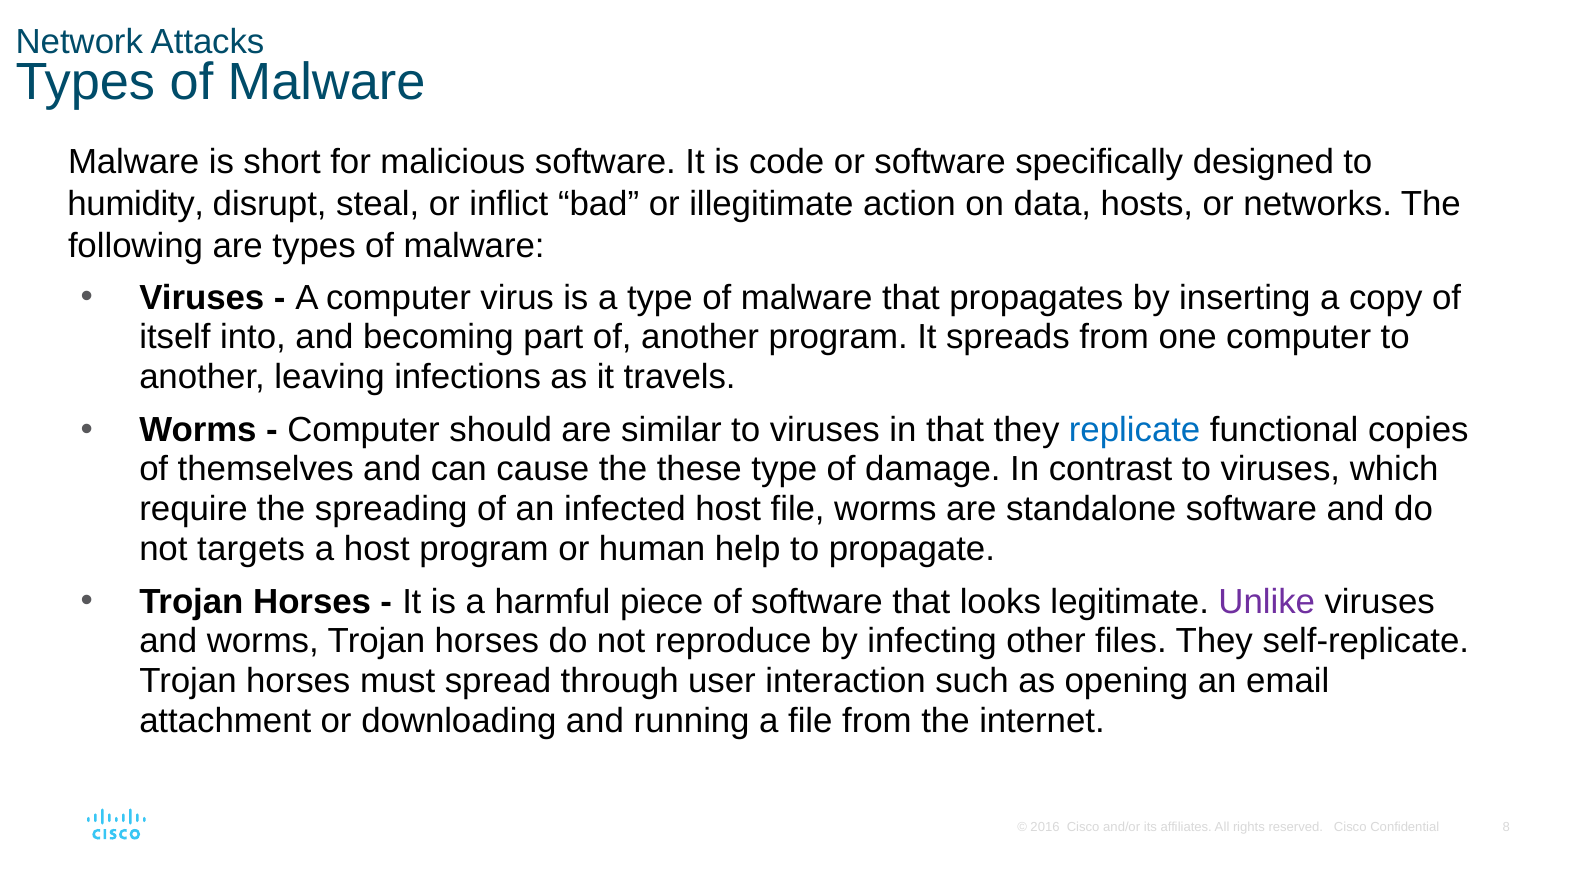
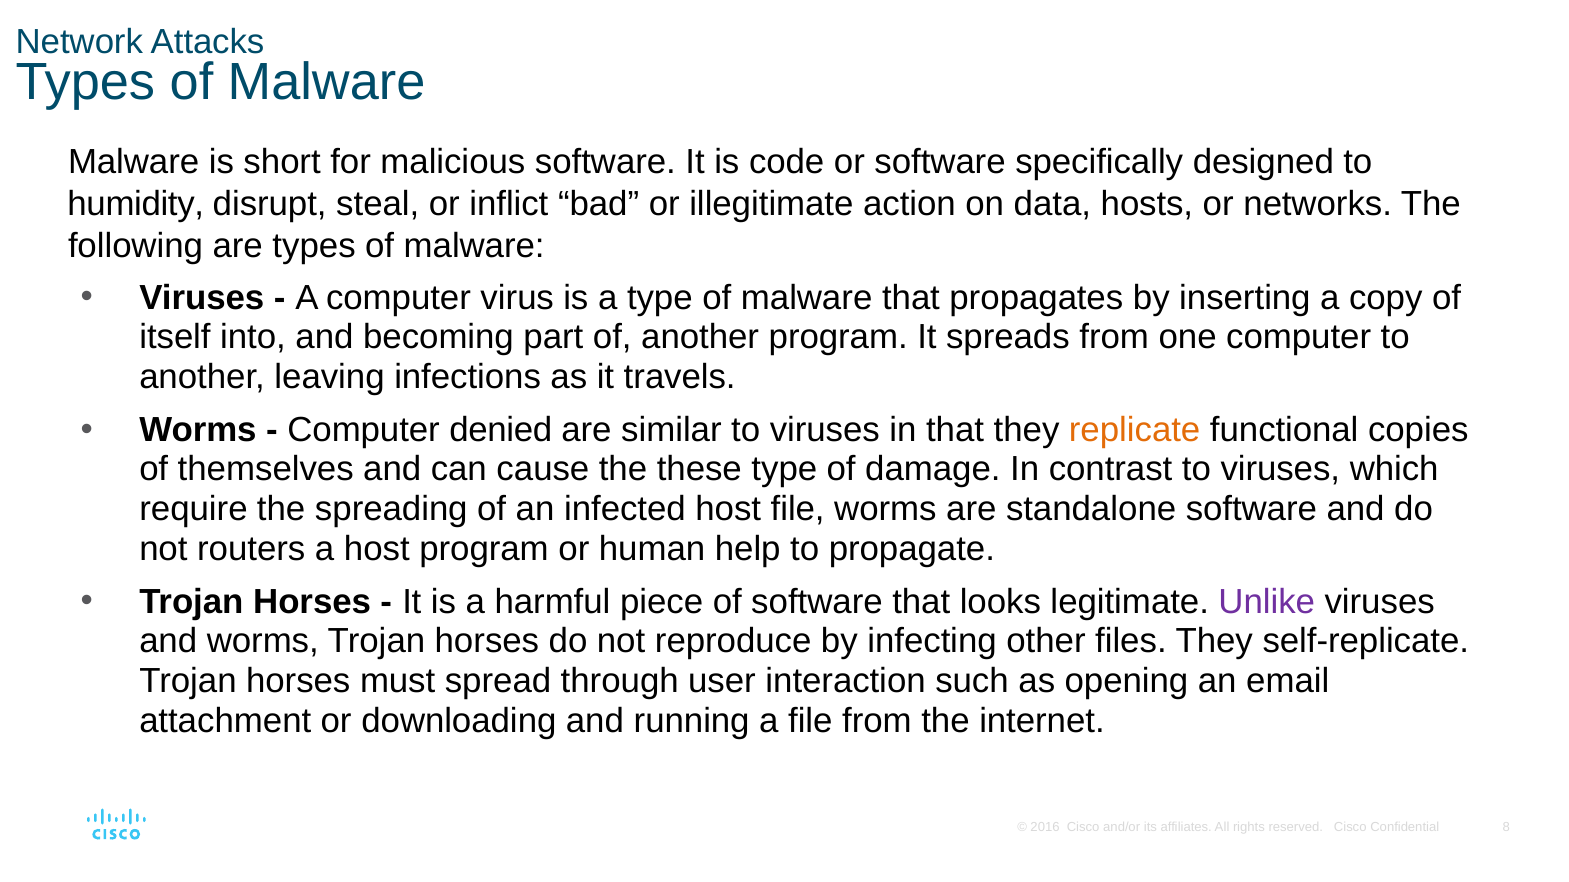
should: should -> denied (501, 430)
replicate colour: blue -> orange (1135, 430)
targets: targets -> routers (251, 549)
